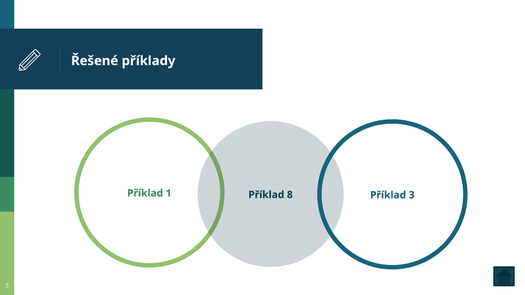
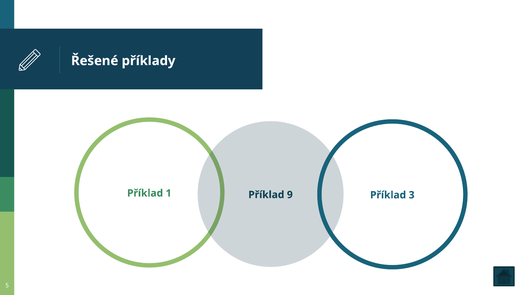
8: 8 -> 9 (290, 195)
